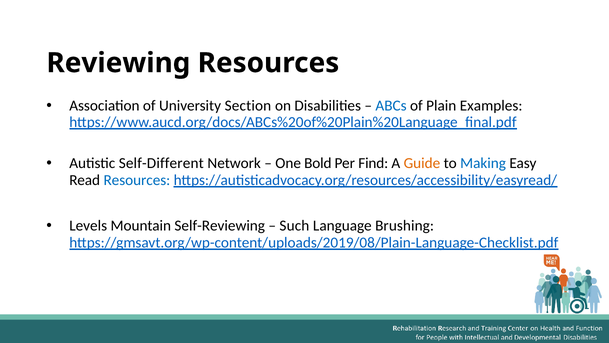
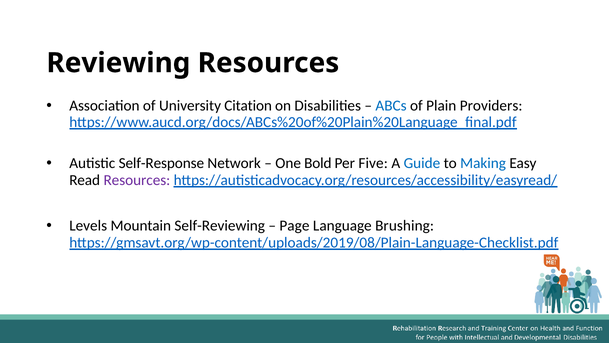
Section: Section -> Citation (248, 105)
Examples: Examples -> Providers (491, 105)
Self-Different: Self-Different -> Self-Response (161, 163)
Find: Find -> Five (373, 163)
Guide colour: orange -> blue (422, 163)
Resources colour: blue -> purple (137, 180)
Such: Such -> Page (294, 226)
